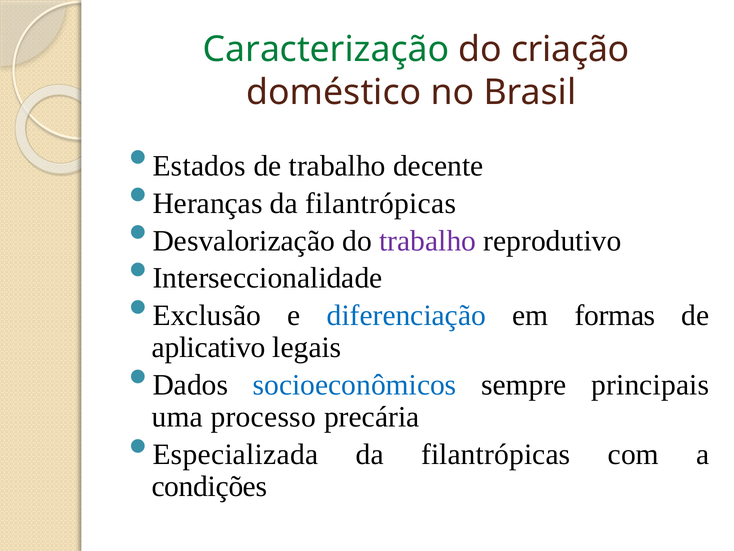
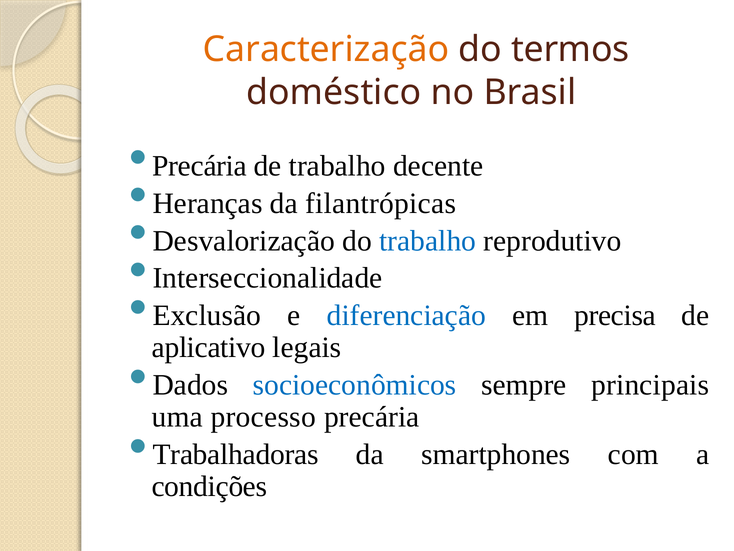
Caracterização colour: green -> orange (326, 50)
criação: criação -> termos (570, 50)
Estados: Estados -> Precária (200, 166)
trabalho colour: purple -> blue (428, 241)
formas: formas -> precisa (615, 315)
Especializada: Especializada -> Trabalhadoras (236, 454)
filantrópicas: filantrópicas -> smartphones (496, 454)
